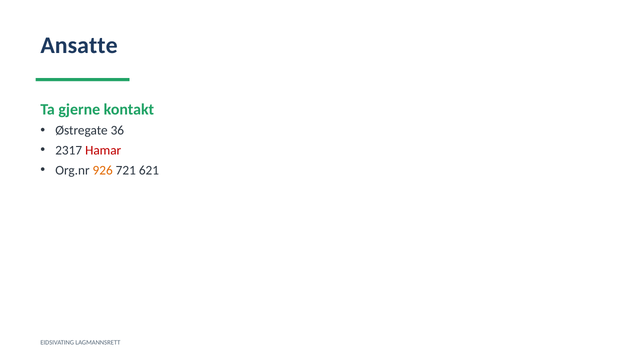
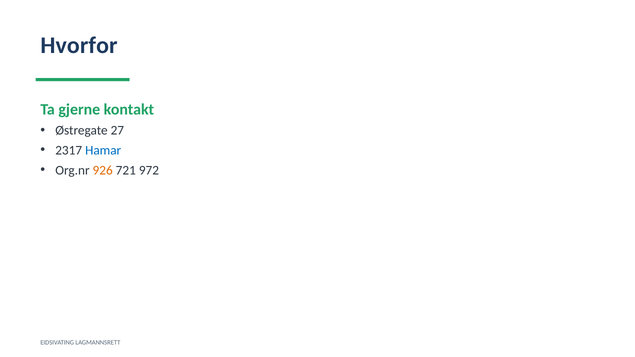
Ansatte: Ansatte -> Hvorfor (79, 45)
36: 36 -> 27 (117, 131)
Hamar colour: red -> blue (103, 150)
621: 621 -> 972 (149, 170)
